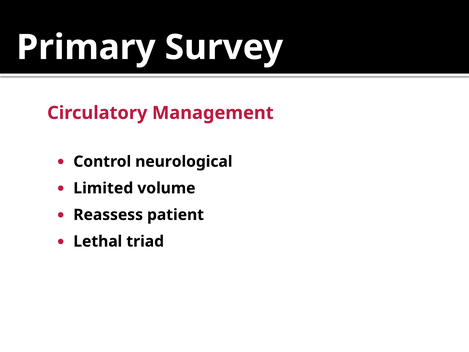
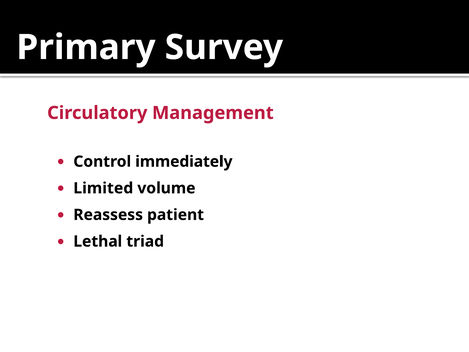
neurological: neurological -> immediately (184, 161)
